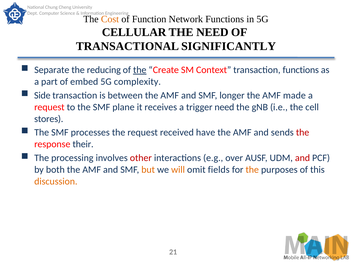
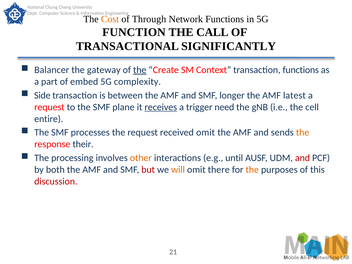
Function: Function -> Through (149, 19)
CELLULAR: CELLULAR -> FUNCTION (134, 32)
THE NEED: NEED -> CALL (212, 32)
Separate: Separate -> Balancer (52, 70)
reducing: reducing -> gateway (104, 70)
made: made -> latest (294, 95)
receives underline: none -> present (161, 107)
stores: stores -> entire (49, 119)
received have: have -> omit (206, 133)
the colour: red -> orange (303, 133)
other colour: red -> orange (141, 158)
over: over -> until (234, 158)
but colour: orange -> red (148, 170)
fields: fields -> there (219, 170)
discussion colour: orange -> red (56, 181)
